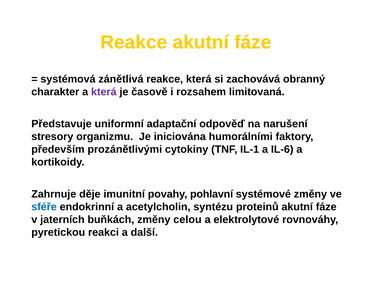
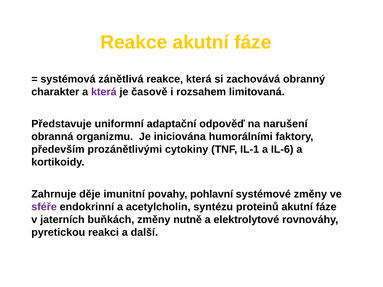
stresory: stresory -> obranná (52, 137)
sféře colour: blue -> purple (44, 207)
celou: celou -> nutně (188, 220)
